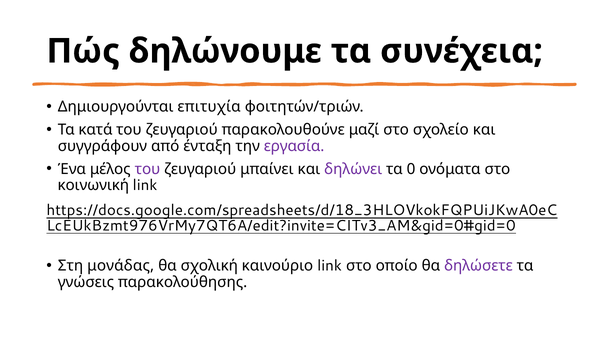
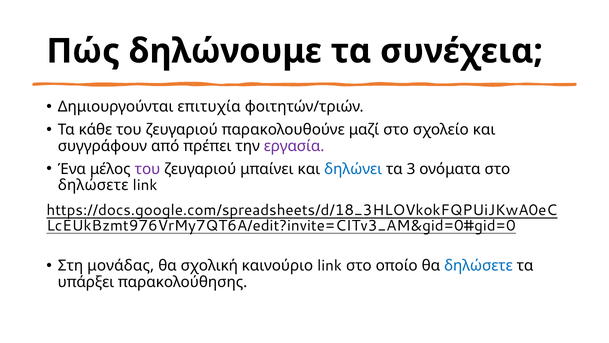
κατά: κατά -> κάθε (95, 130)
ένταξη: ένταξη -> πρέπει (207, 146)
δηλώνει colour: purple -> blue (353, 169)
0: 0 -> 3 (411, 169)
κοινωνική: κοινωνική -> δηλώσετε (93, 185)
δηλώσετε colour: purple -> blue (479, 265)
γνώσεις: γνώσεις -> υπάρξει (86, 282)
